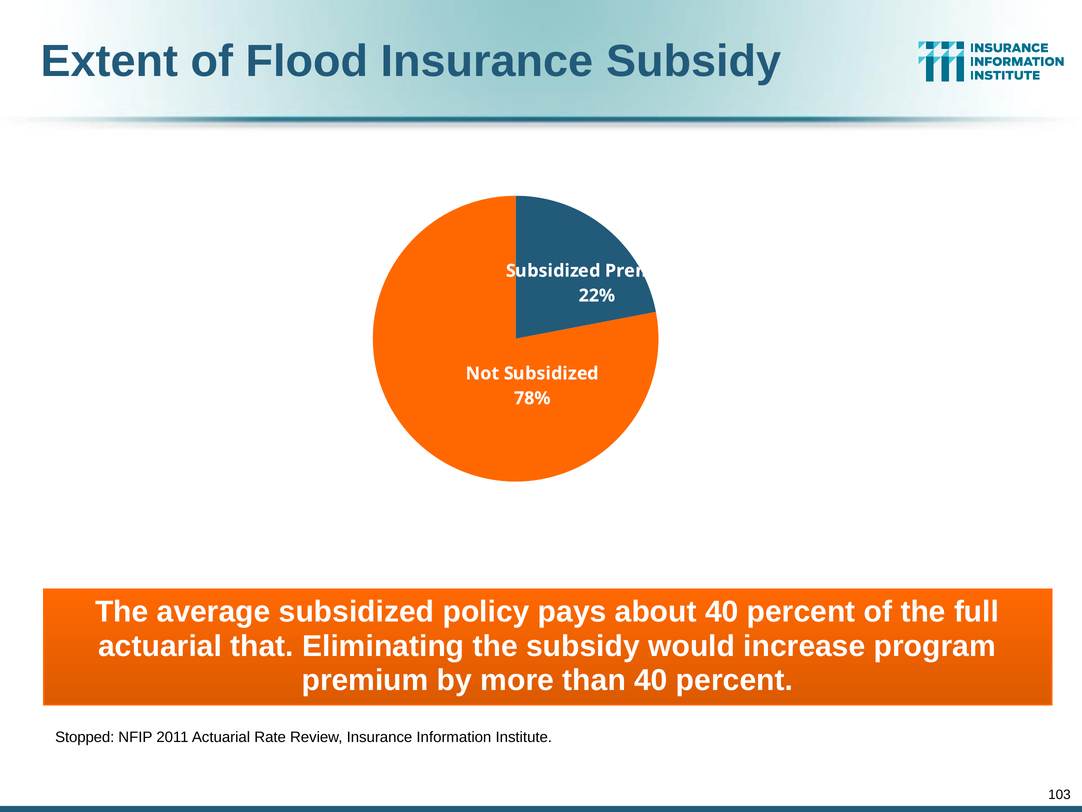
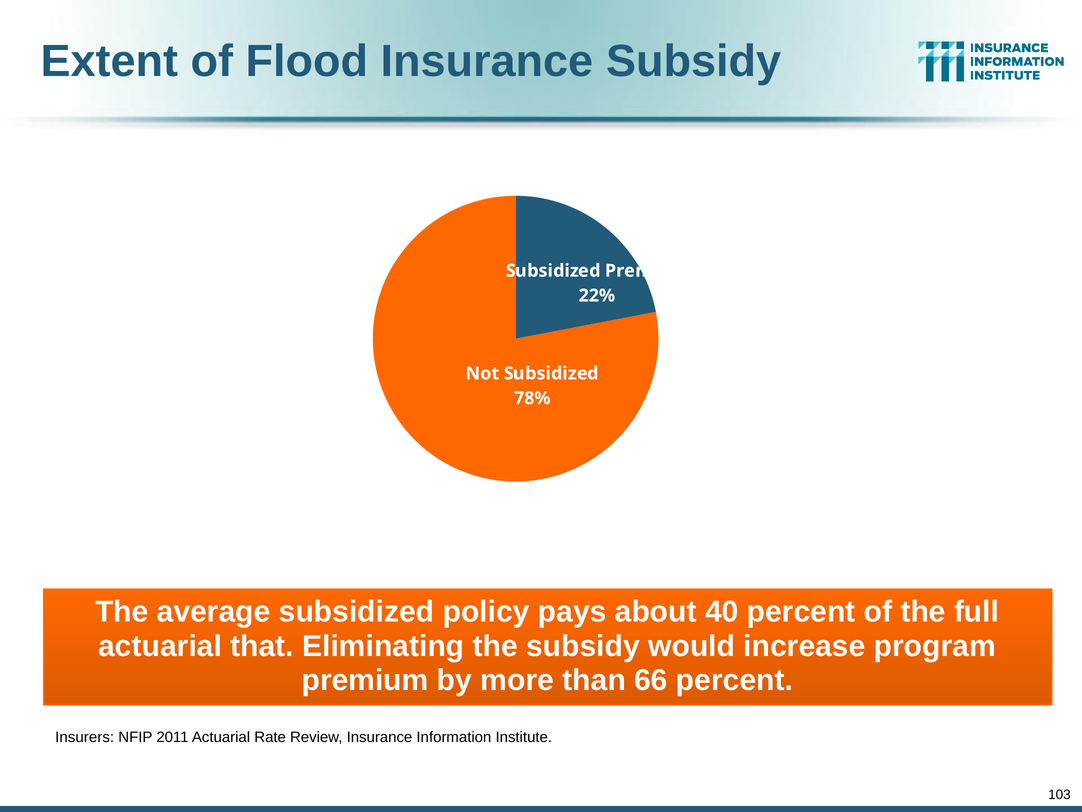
than 40: 40 -> 66 (651, 680)
Stopped: Stopped -> Insurers (85, 737)
